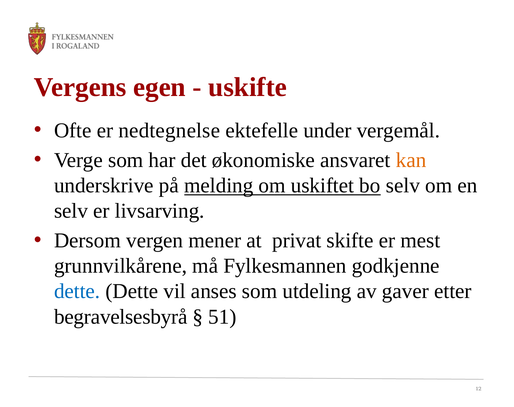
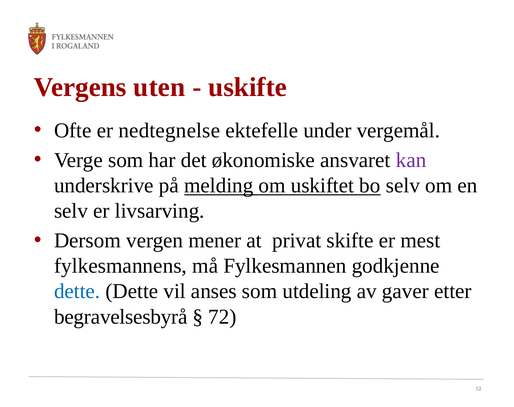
egen: egen -> uten (159, 87)
kan colour: orange -> purple (411, 160)
grunnvilkårene: grunnvilkårene -> fylkesmannens (120, 266)
51: 51 -> 72 (222, 317)
